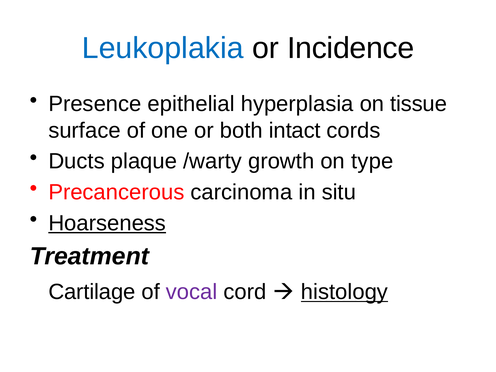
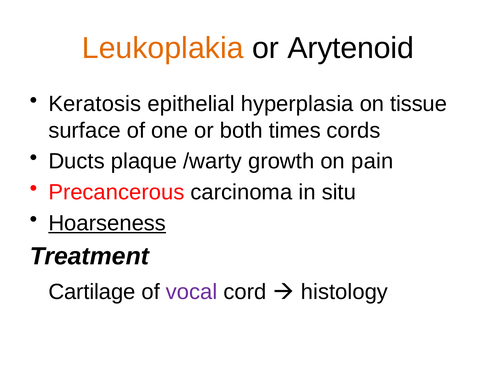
Leukoplakia colour: blue -> orange (163, 48)
Incidence: Incidence -> Arytenoid (351, 48)
Presence: Presence -> Keratosis (95, 104)
intact: intact -> times (295, 131)
type: type -> pain (372, 161)
histology underline: present -> none (344, 292)
